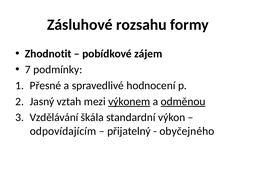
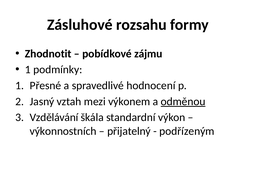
zájem: zájem -> zájmu (148, 54)
7: 7 -> 1 (28, 70)
výkonem underline: present -> none (129, 102)
odpovídajícím: odpovídajícím -> výkonnostních (63, 131)
obyčejného: obyčejného -> podřízeným (187, 131)
